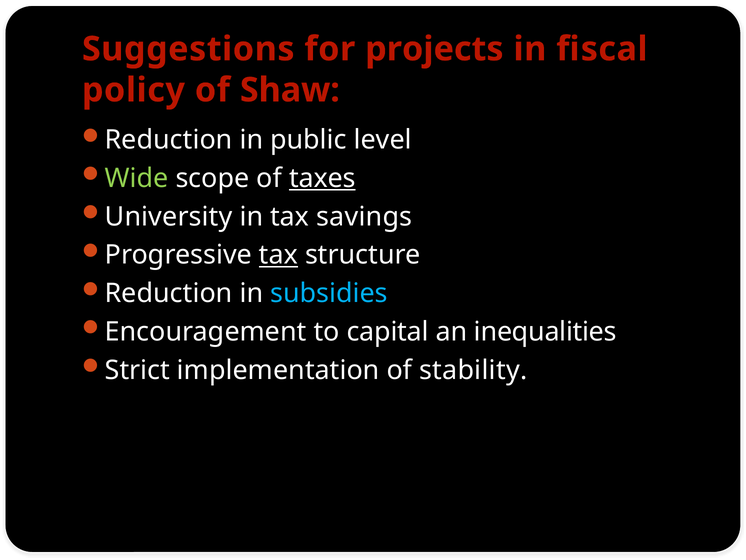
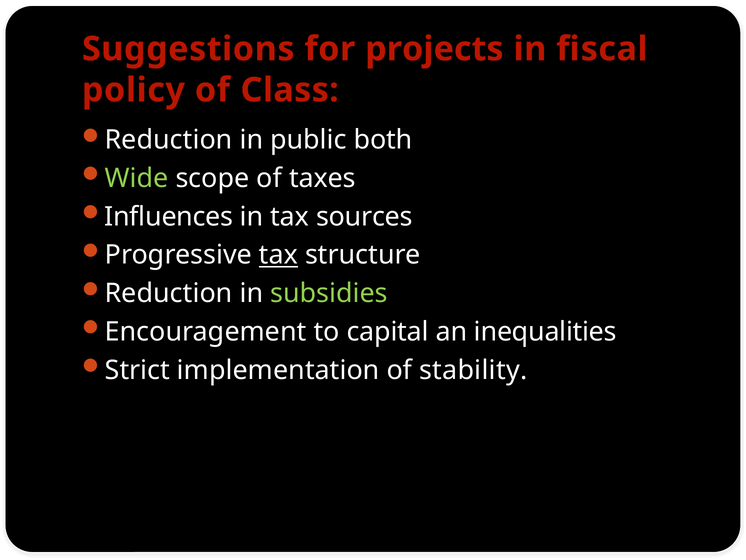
Shaw: Shaw -> Class (290, 90)
level: level -> both (383, 140)
taxes underline: present -> none (322, 178)
University: University -> Influences (169, 216)
savings: savings -> sources (364, 216)
subsidies colour: light blue -> light green (329, 293)
